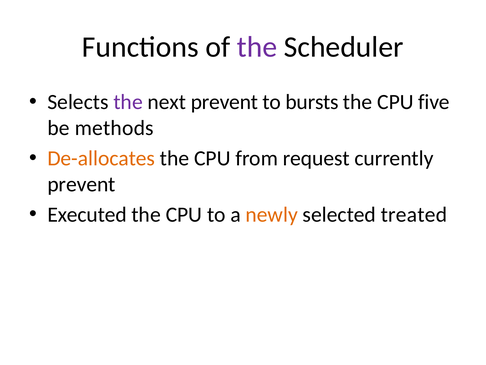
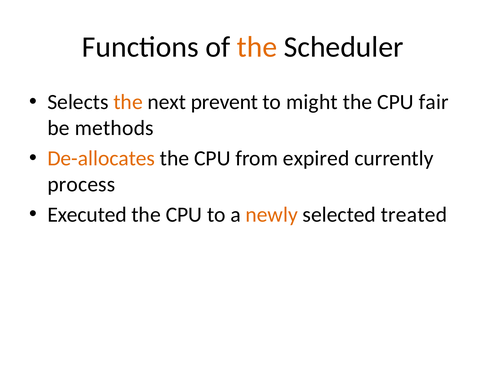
the colour: purple -> orange (257, 47)
the colour: purple -> orange (128, 102)
bursts: bursts -> might (312, 102)
five: five -> fair (434, 102)
request: request -> expired (316, 158)
prevent: prevent -> process (81, 184)
